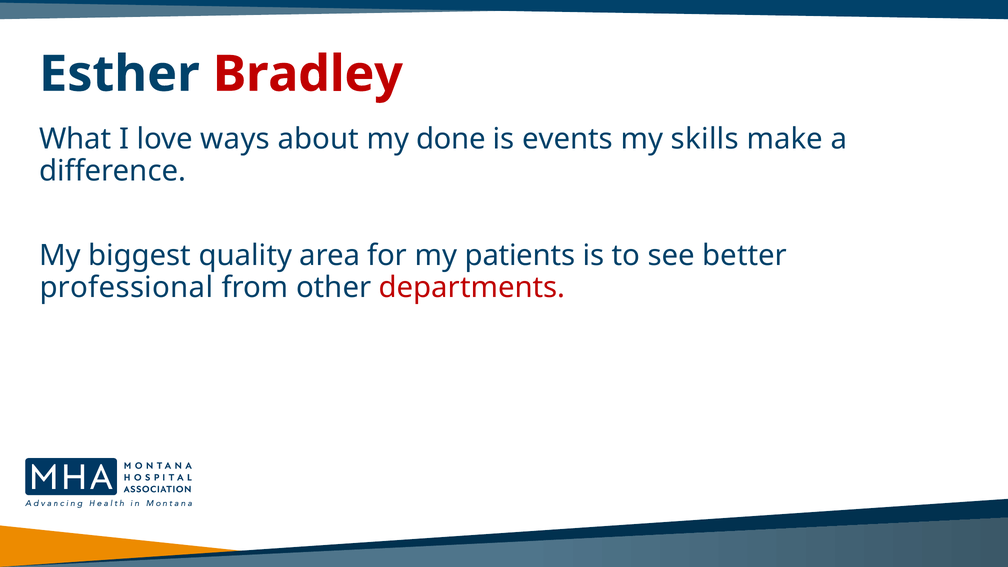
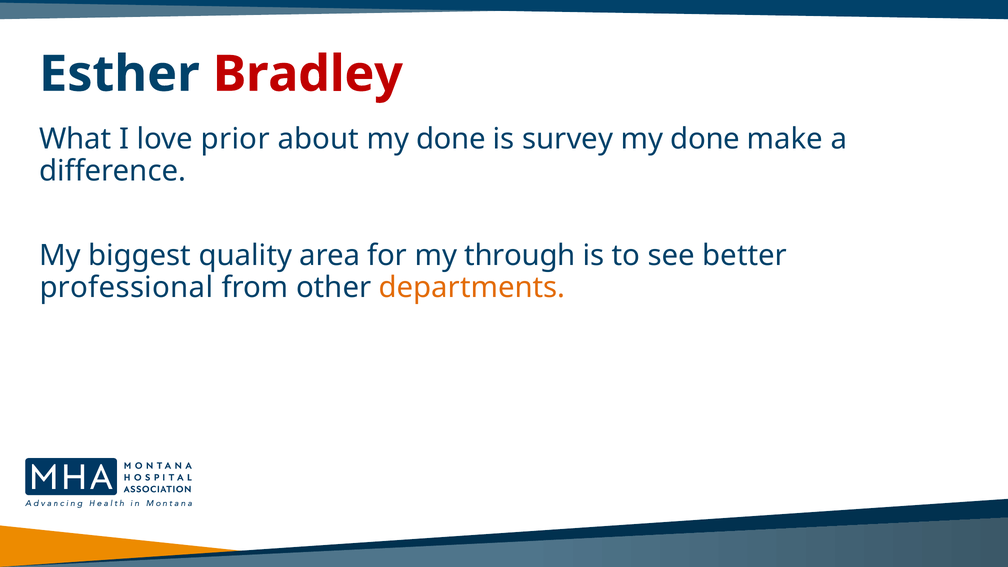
ways: ways -> prior (235, 139)
events: events -> survey (568, 139)
skills: skills -> done (705, 139)
patients: patients -> through (520, 256)
departments colour: red -> orange (472, 287)
